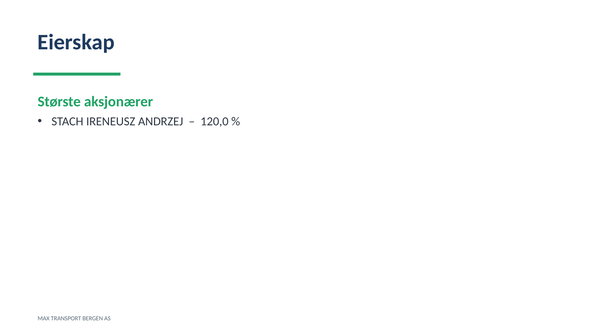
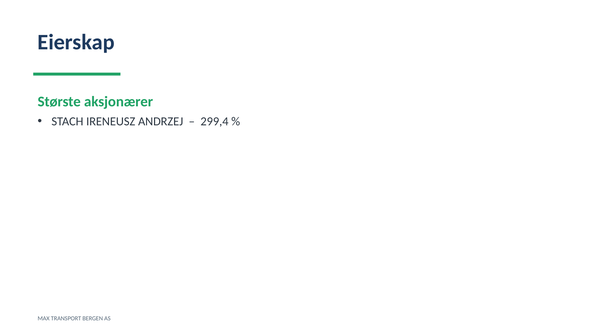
120,0: 120,0 -> 299,4 (214, 122)
